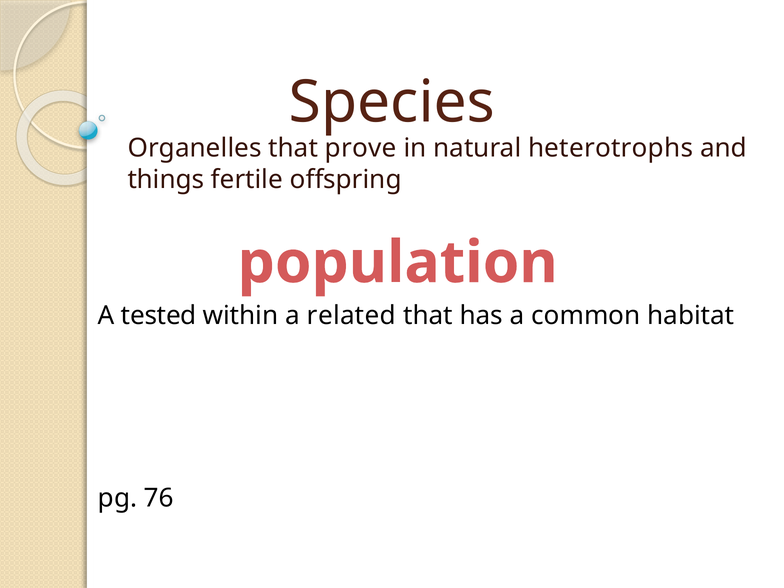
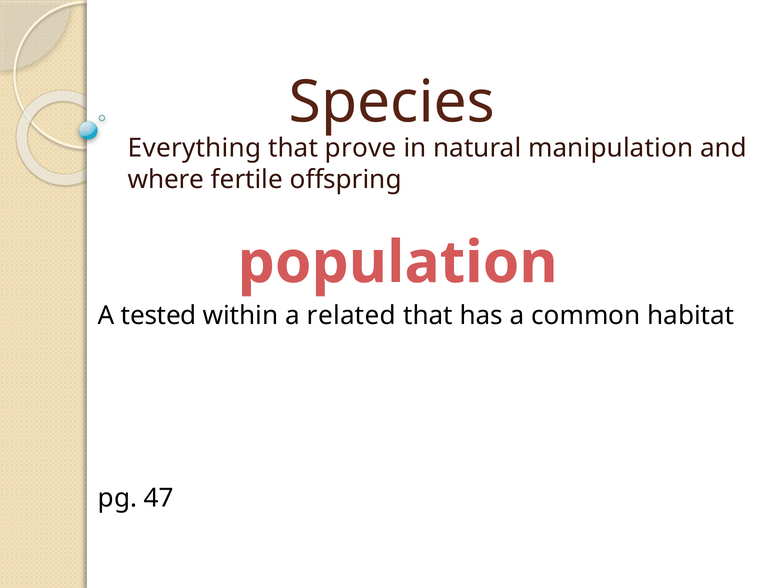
Organelles: Organelles -> Everything (195, 148)
heterotrophs: heterotrophs -> manipulation (611, 148)
things: things -> where (166, 180)
76: 76 -> 47 (159, 498)
